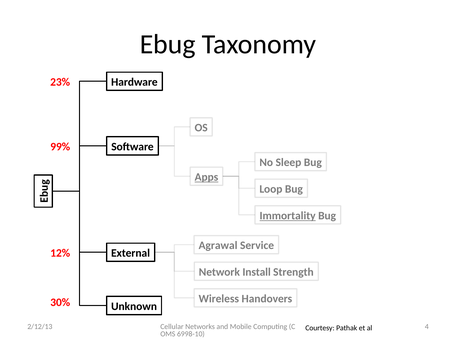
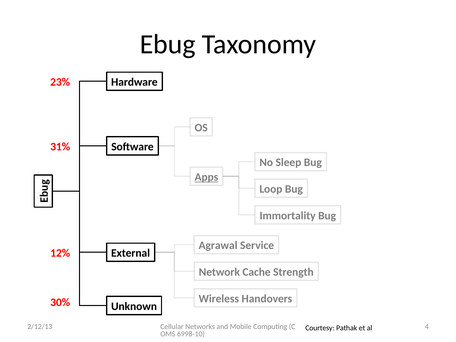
99%: 99% -> 31% (60, 147)
Immortality underline: present -> none (288, 216)
Install: Install -> Cache (257, 272)
